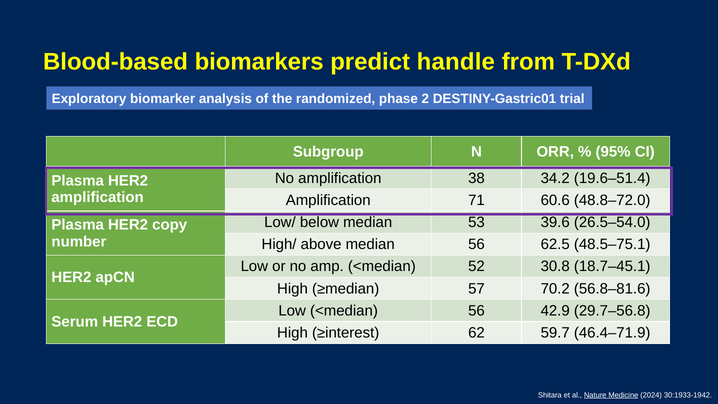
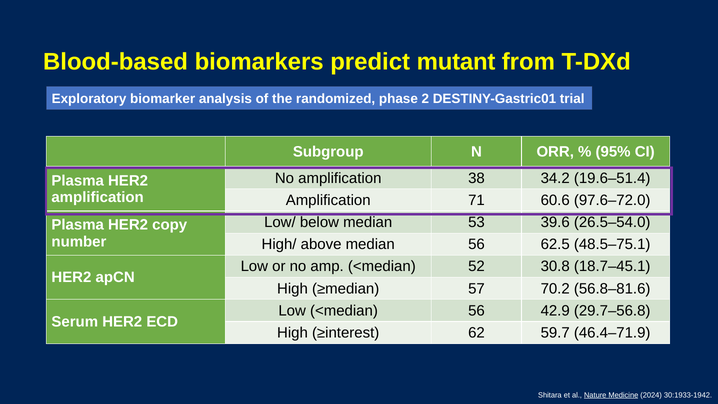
handle: handle -> mutant (456, 62)
48.8–72.0: 48.8–72.0 -> 97.6–72.0 (612, 200)
